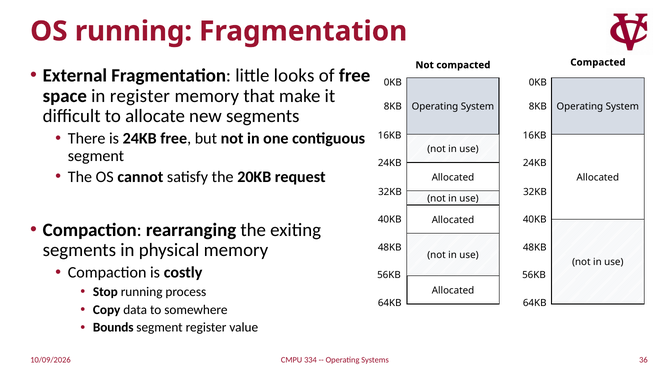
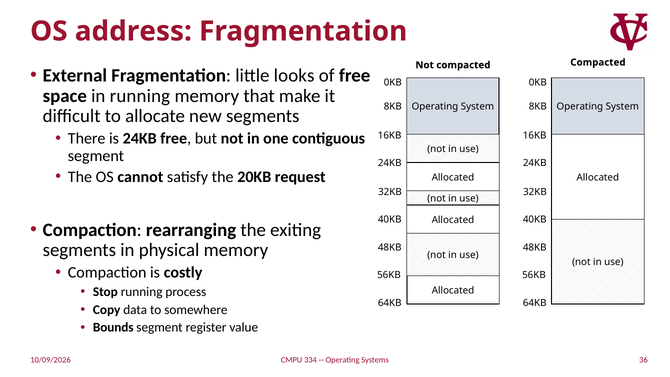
OS running: running -> address (133, 31)
in register: register -> running (140, 96)
